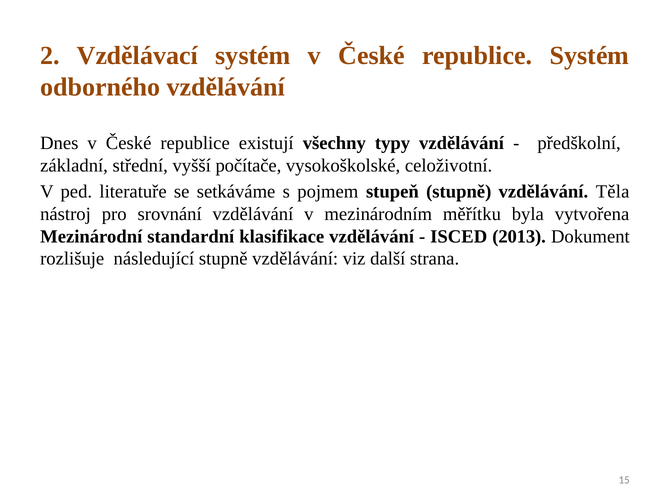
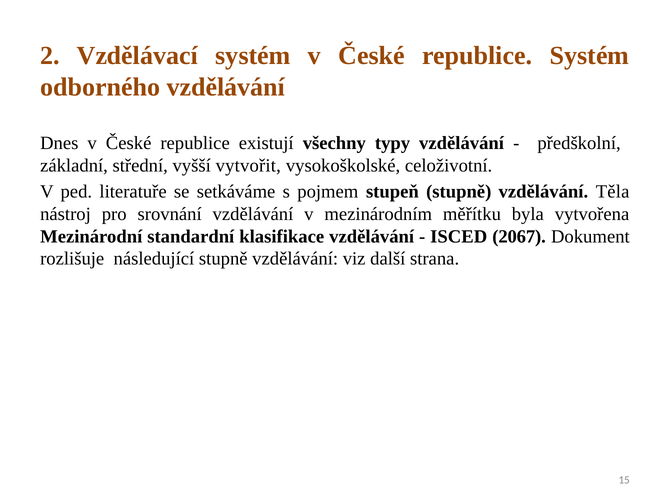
počítače: počítače -> vytvořit (248, 165)
2013: 2013 -> 2067 (519, 236)
